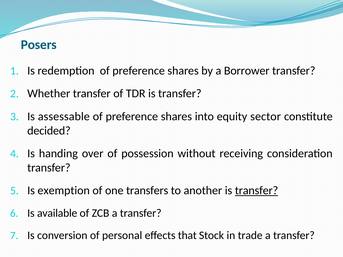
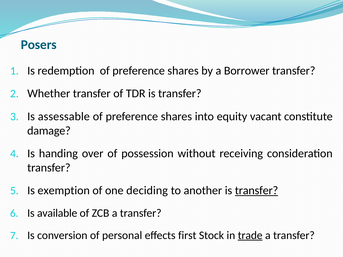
sector: sector -> vacant (266, 116)
decided: decided -> damage (49, 131)
transfers: transfers -> deciding (147, 191)
that: that -> first (187, 236)
trade underline: none -> present (250, 236)
